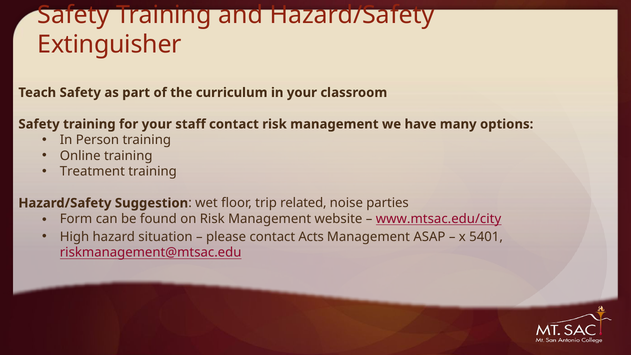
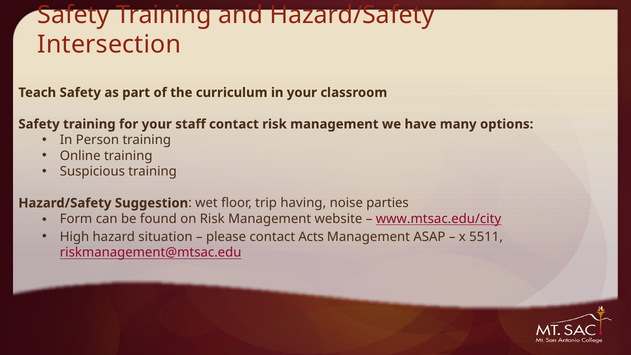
Extinguisher: Extinguisher -> Intersection (109, 45)
Treatment: Treatment -> Suspicious (92, 171)
related: related -> having (303, 203)
5401: 5401 -> 5511 (486, 237)
